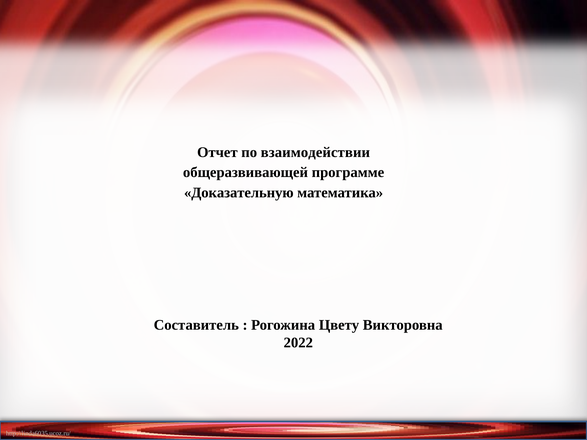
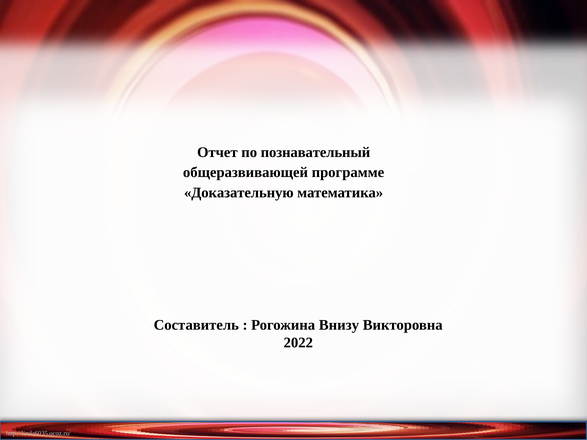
взаимодействии: взаимодействии -> познавательный (315, 152)
Цвету: Цвету -> Внизу (339, 325)
